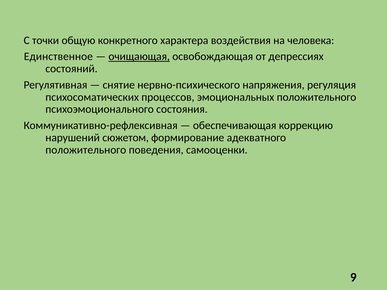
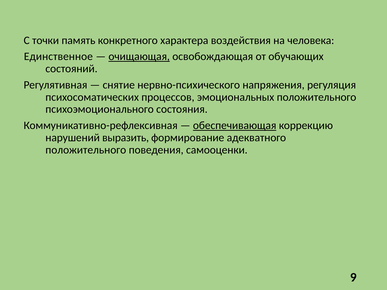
общую: общую -> память (78, 40)
депрессиях: депрессиях -> обучающих (296, 57)
обеспечивающая underline: none -> present (235, 126)
сюжетом: сюжетом -> выразить (126, 138)
